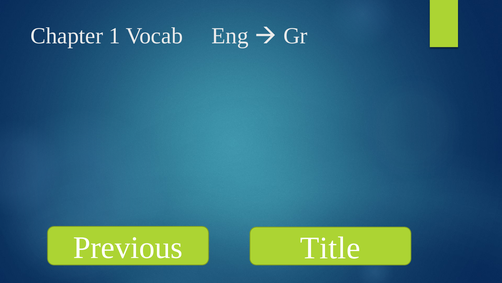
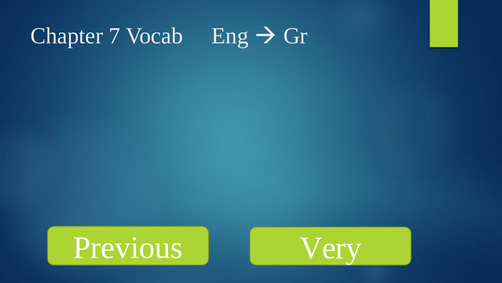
1: 1 -> 7 (115, 36)
Title: Title -> Very (331, 248)
